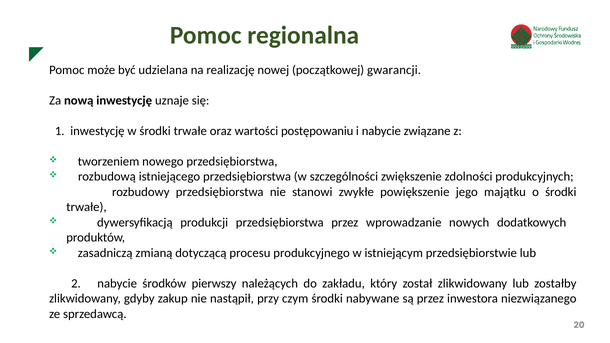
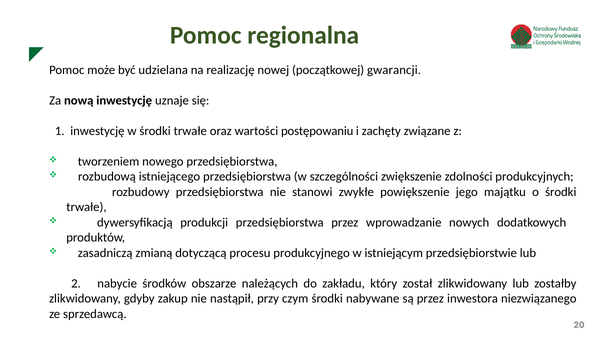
i nabycie: nabycie -> zachęty (381, 131)
pierwszy: pierwszy -> obszarze (214, 284)
